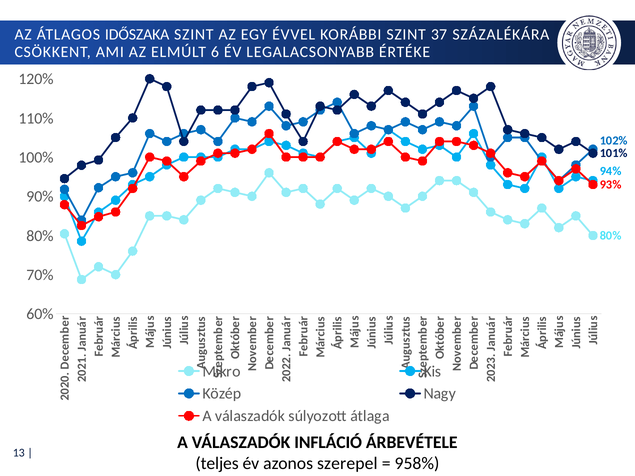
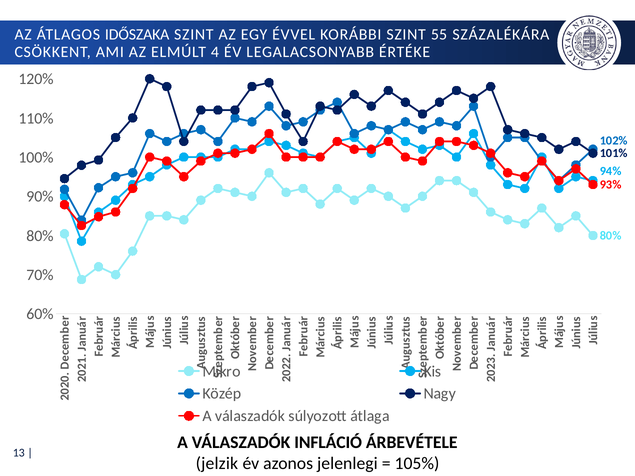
37: 37 -> 55 (439, 35)
6: 6 -> 4 (215, 52)
teljes: teljes -> jelzik (217, 464)
szerepel: szerepel -> jelenlegi (347, 464)
958%: 958% -> 105% (417, 464)
